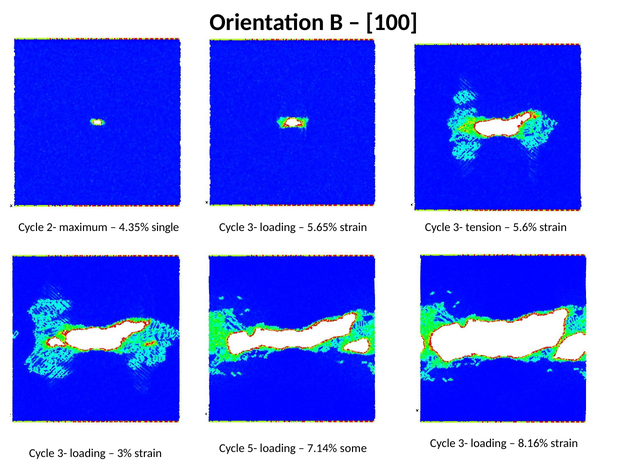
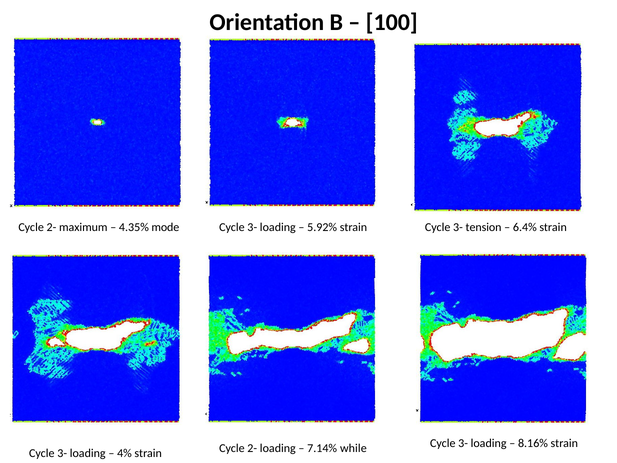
single: single -> mode (165, 227)
5.65%: 5.65% -> 5.92% (322, 227)
5.6%: 5.6% -> 6.4% (525, 227)
3%: 3% -> 4% (124, 453)
strain Cycle 5-: 5- -> 2- (252, 448)
some: some -> while (353, 448)
